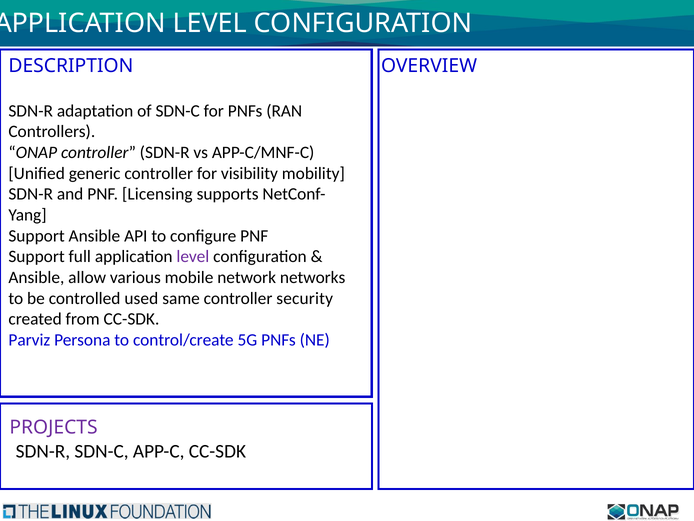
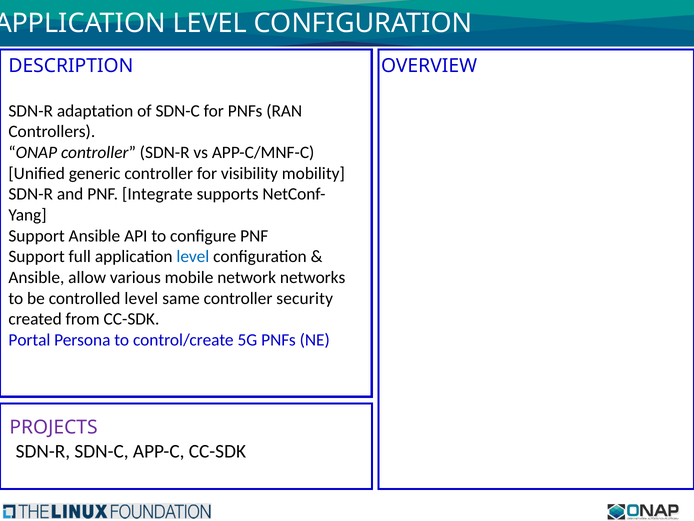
Licensing: Licensing -> Integrate (157, 194)
level colour: purple -> blue (193, 256)
controlled used: used -> level (141, 298)
Parviz: Parviz -> Portal (29, 340)
